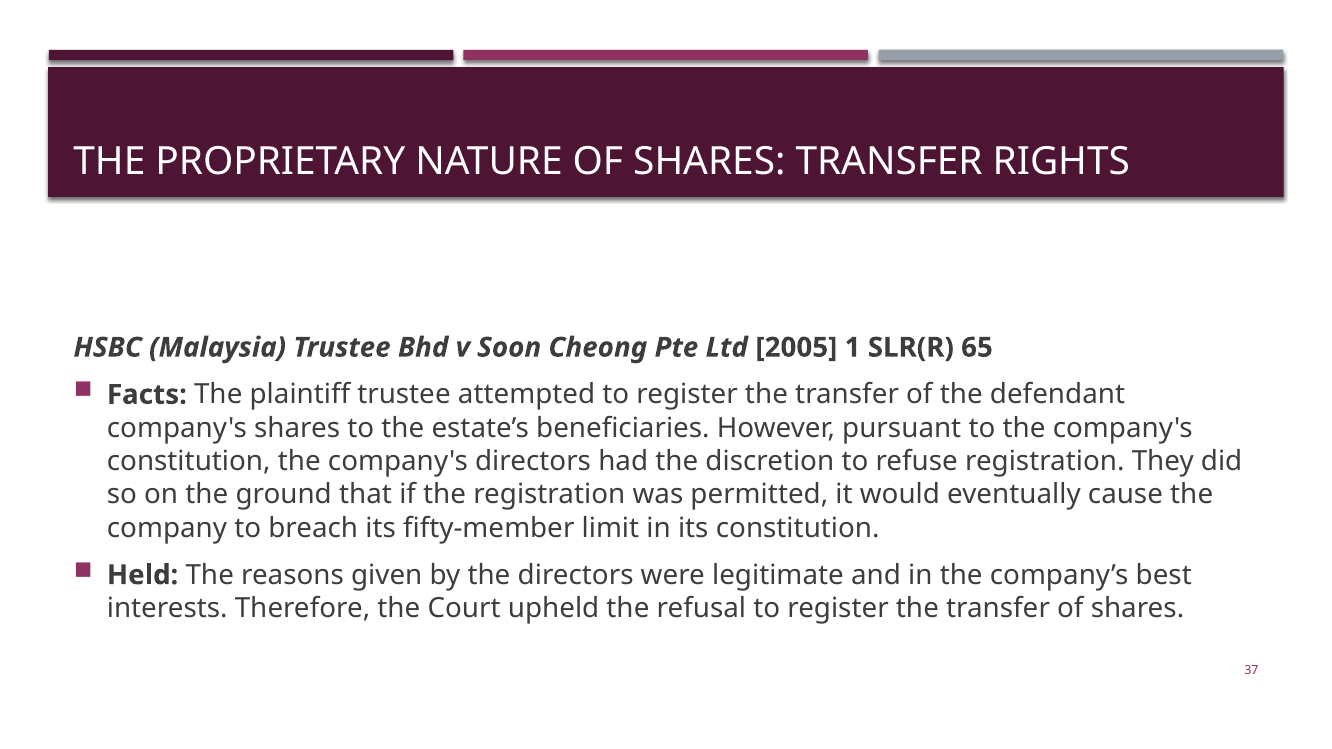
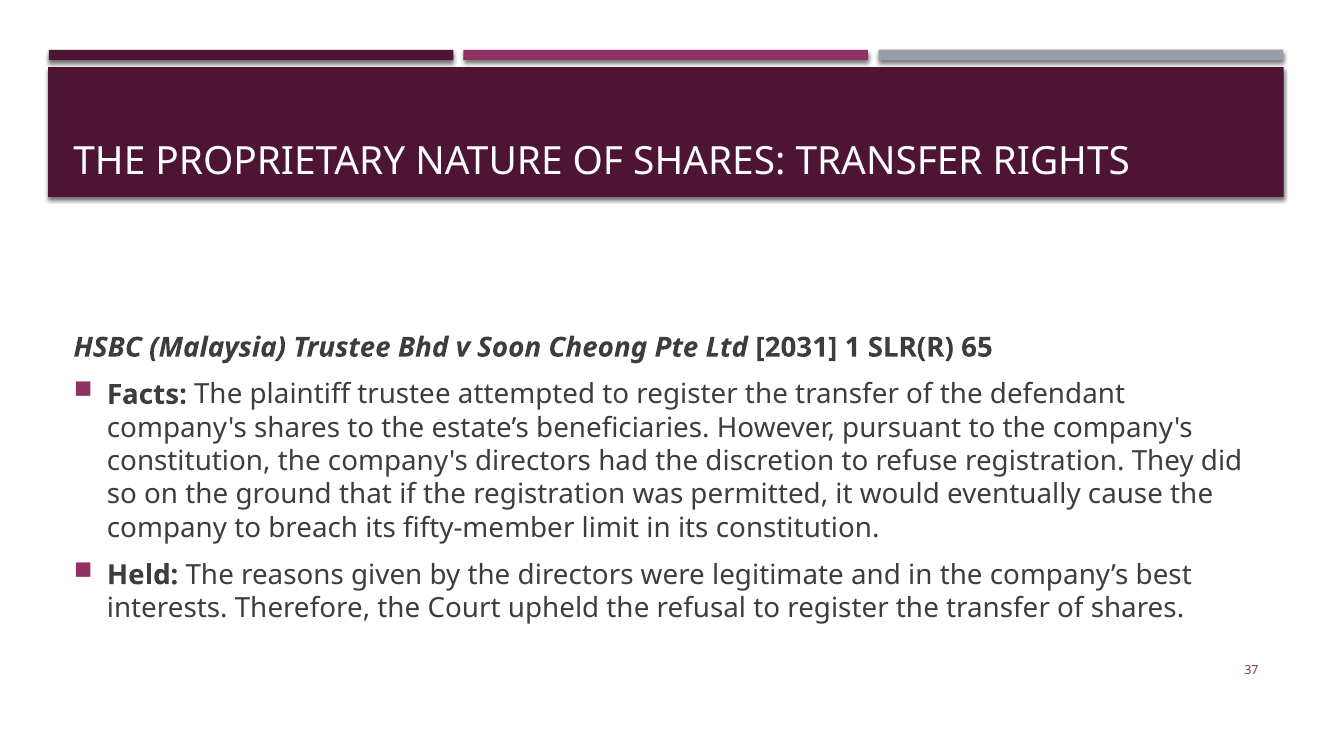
2005: 2005 -> 2031 (796, 348)
